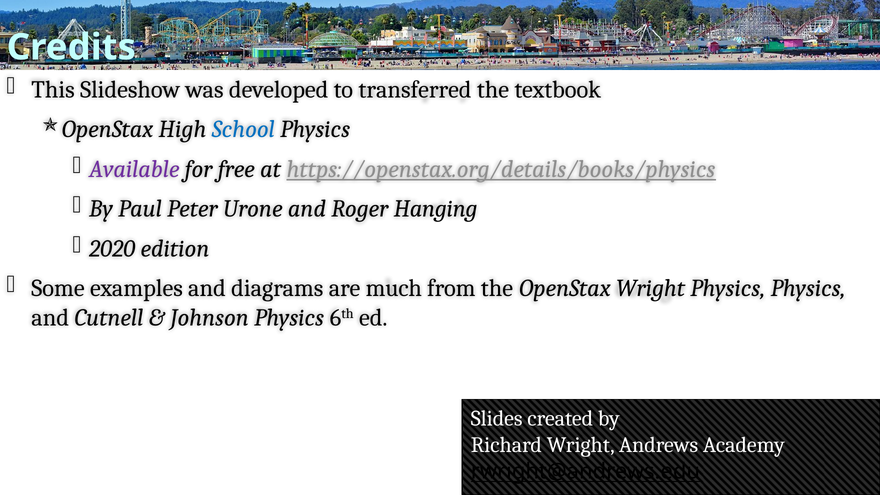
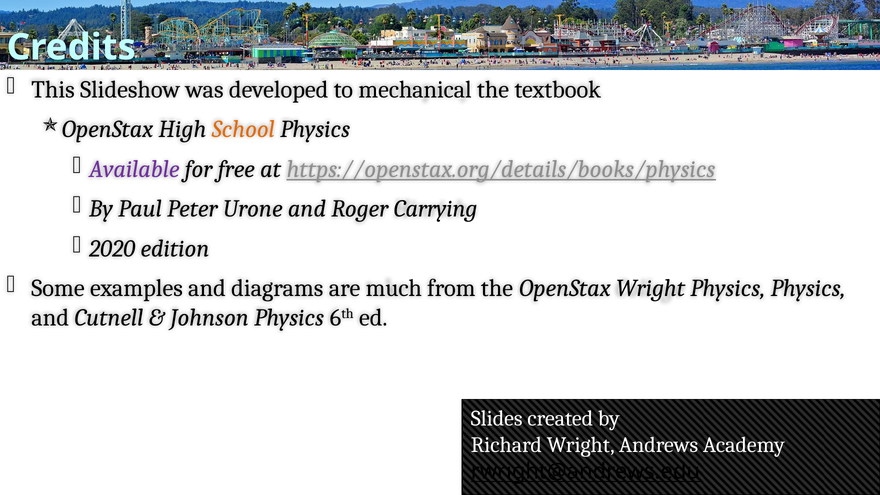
transferred: transferred -> mechanical (415, 90)
School colour: blue -> orange (243, 129)
Hanging: Hanging -> Carrying (436, 209)
